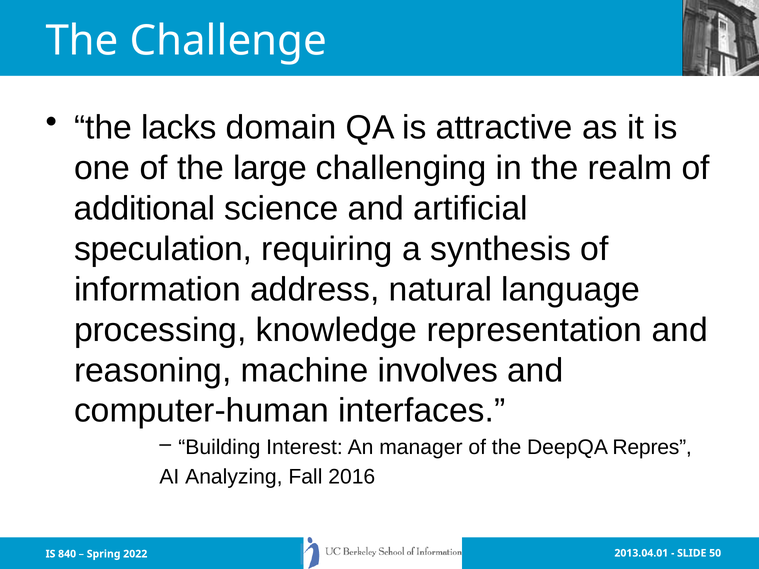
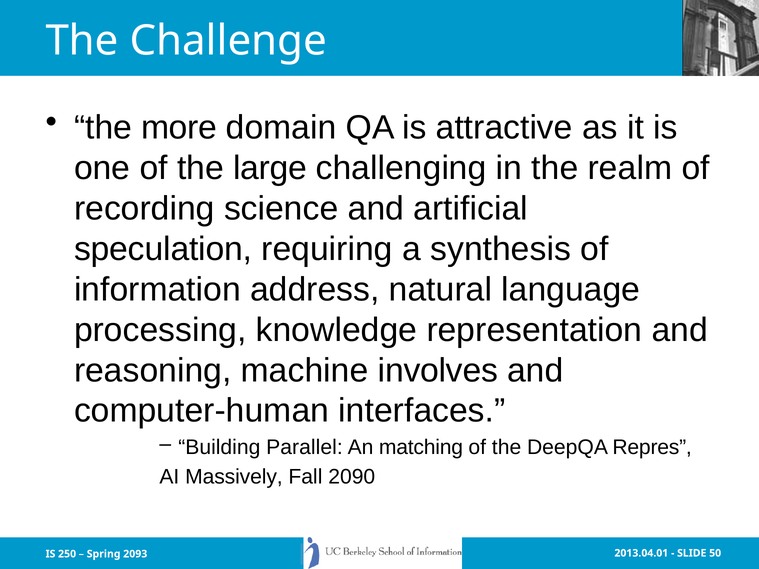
lacks: lacks -> more (179, 128)
additional: additional -> recording (144, 209)
Interest: Interest -> Parallel (304, 447)
manager: manager -> matching (421, 447)
Analyzing: Analyzing -> Massively (234, 477)
2016: 2016 -> 2090 (352, 477)
840: 840 -> 250 (67, 554)
2022: 2022 -> 2093 (135, 554)
